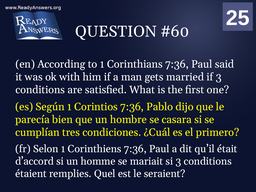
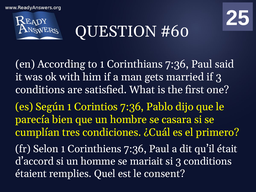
seraient: seraient -> consent (165, 174)
